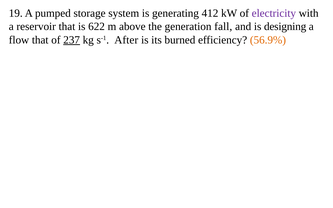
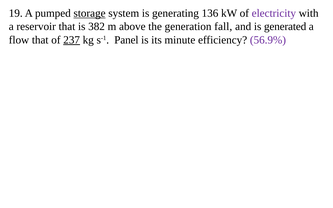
storage underline: none -> present (90, 13)
412: 412 -> 136 (210, 13)
622: 622 -> 382 (97, 27)
designing: designing -> generated (285, 27)
After: After -> Panel (126, 40)
burned: burned -> minute (180, 40)
56.9% colour: orange -> purple (268, 40)
